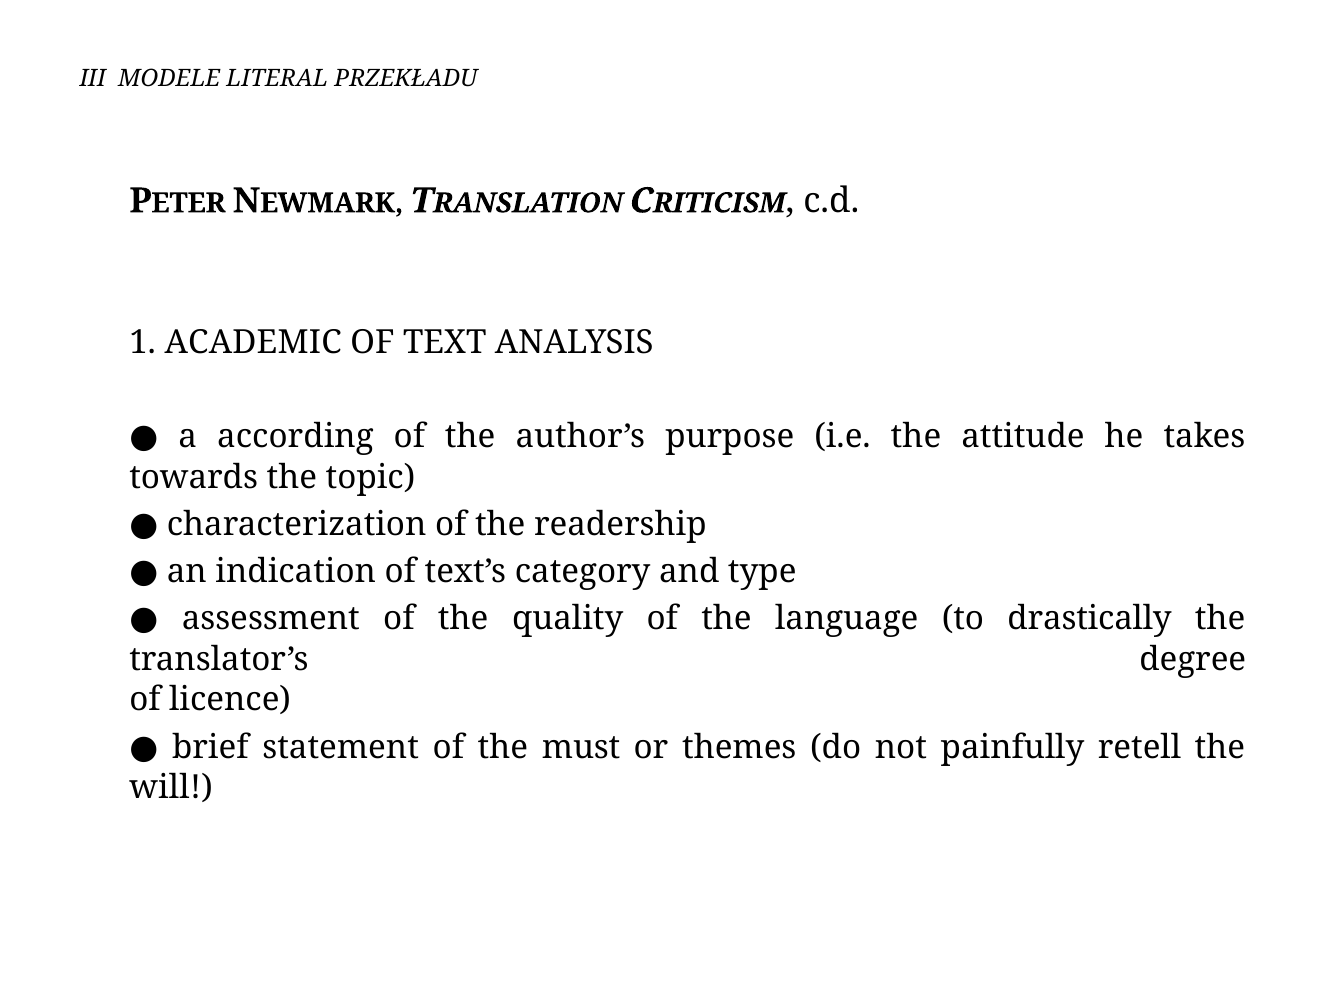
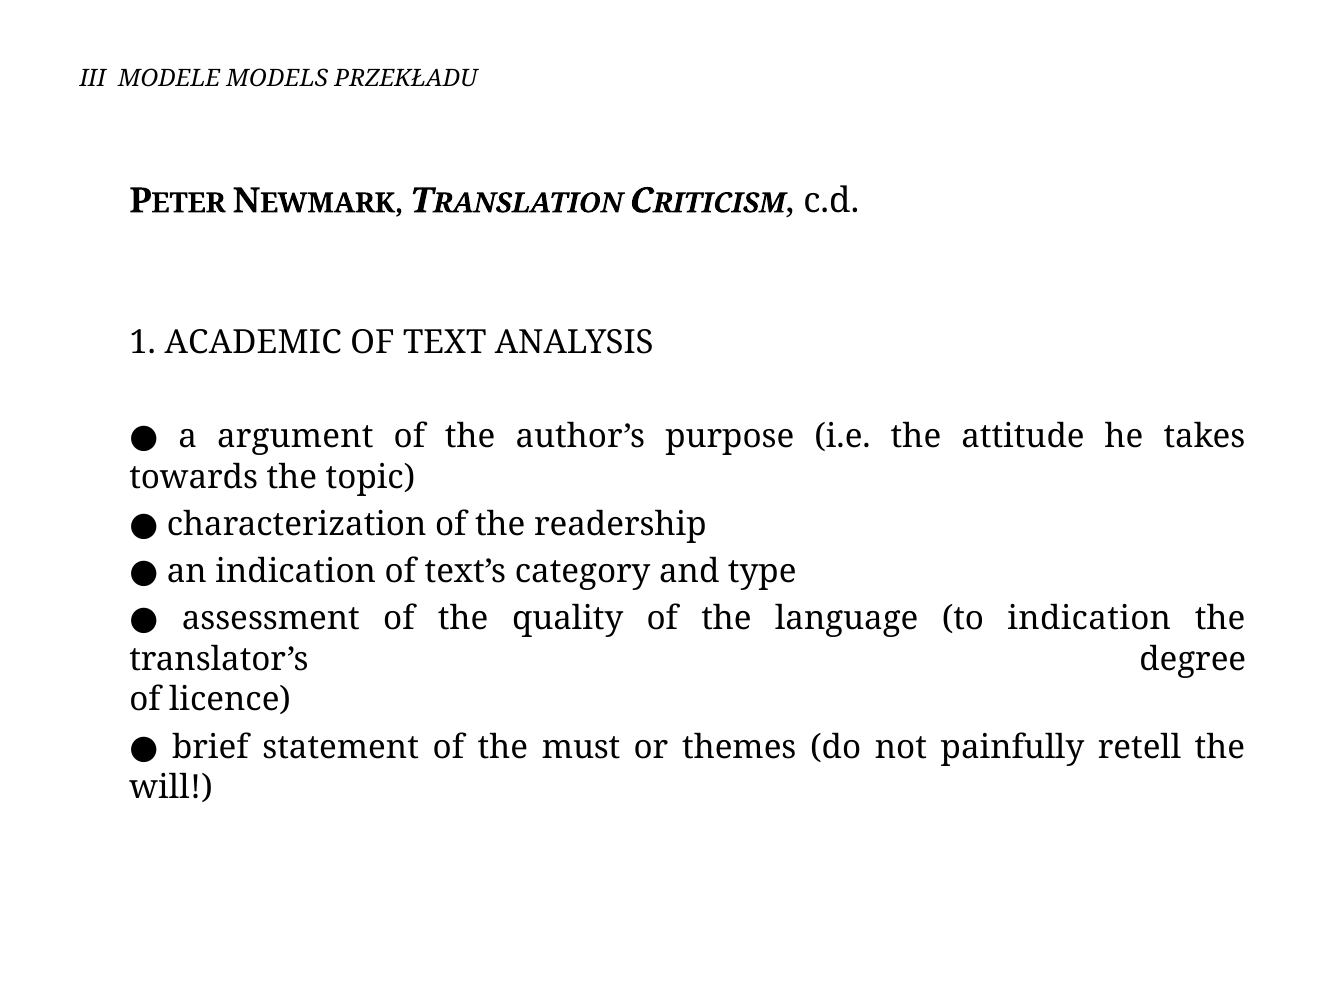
LITERAL: LITERAL -> MODELS (277, 78)
according: according -> argument (295, 437)
to drastically: drastically -> indication (1089, 619)
